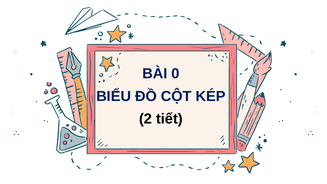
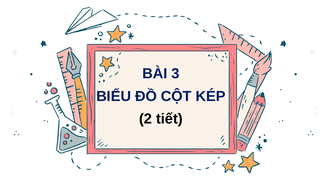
0: 0 -> 3 (176, 74)
